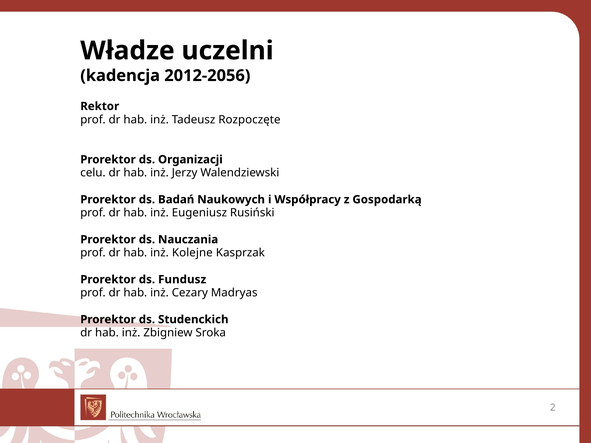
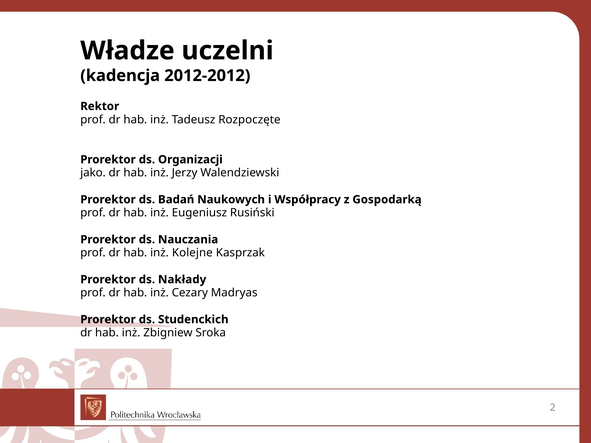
2012-2056: 2012-2056 -> 2012-2012 (207, 76)
celu: celu -> jako (93, 173)
Fundusz: Fundusz -> Nakłady (182, 280)
